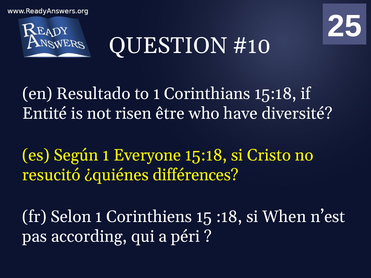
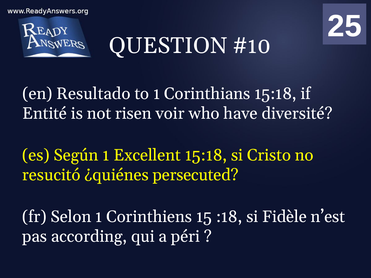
être: être -> voir (170, 114)
Everyone: Everyone -> Excellent (147, 155)
différences: différences -> persecuted (196, 175)
When: When -> Fidèle (285, 217)
